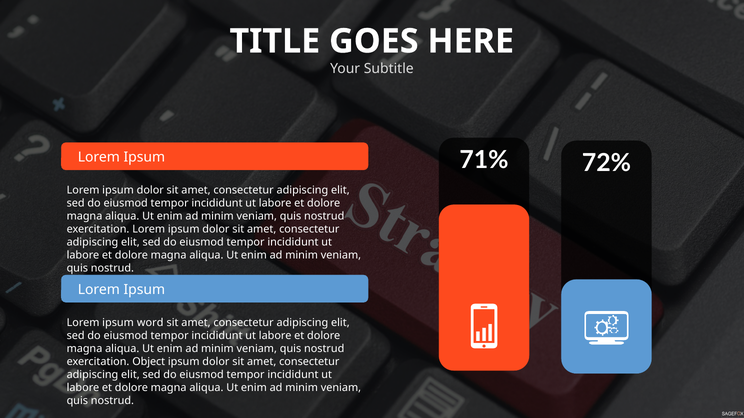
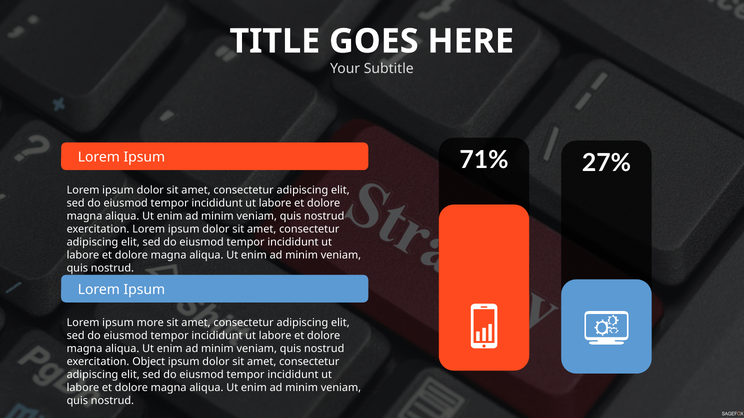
72%: 72% -> 27% (606, 163)
word: word -> more (150, 323)
